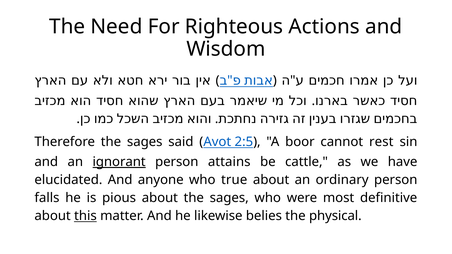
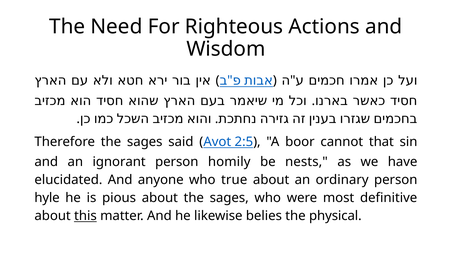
rest: rest -> that (381, 142)
ignorant underline: present -> none (119, 162)
attains: attains -> homily (229, 162)
cattle: cattle -> nests (306, 162)
falls: falls -> hyle (47, 198)
